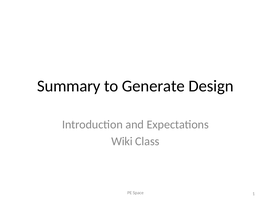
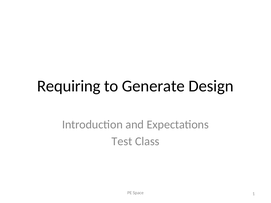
Summary: Summary -> Requiring (69, 86)
Wiki: Wiki -> Test (122, 141)
